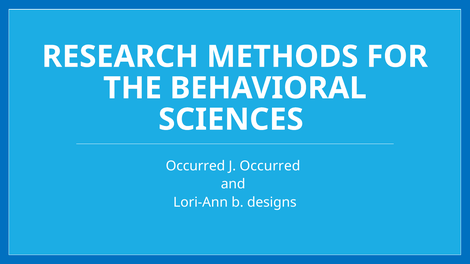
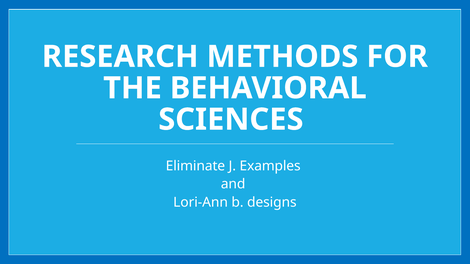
Occurred: Occurred -> Eliminate (195, 166)
J Occurred: Occurred -> Examples (270, 166)
